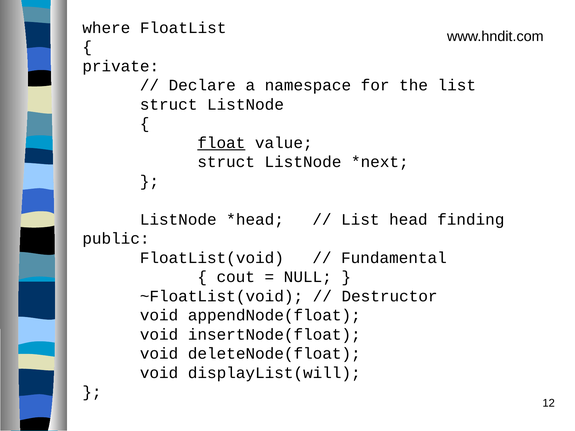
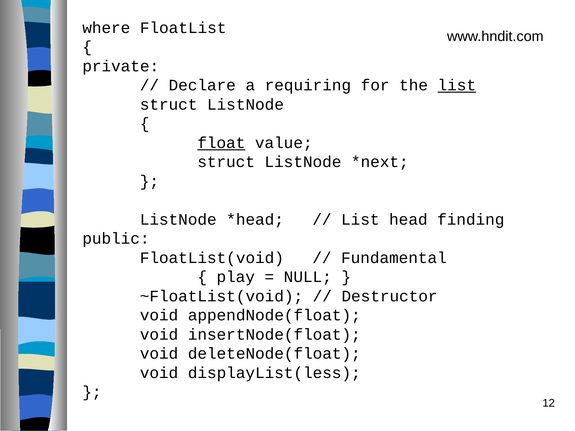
namespace: namespace -> requiring (308, 85)
list underline: none -> present (457, 85)
cout: cout -> play (236, 277)
displayList(will: displayList(will -> displayList(less (274, 373)
